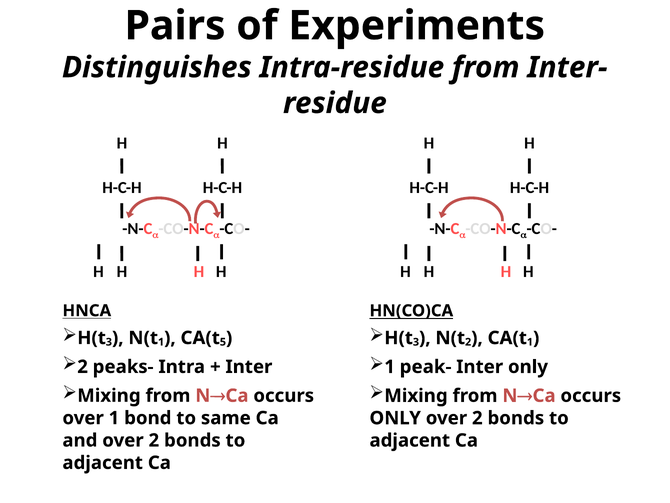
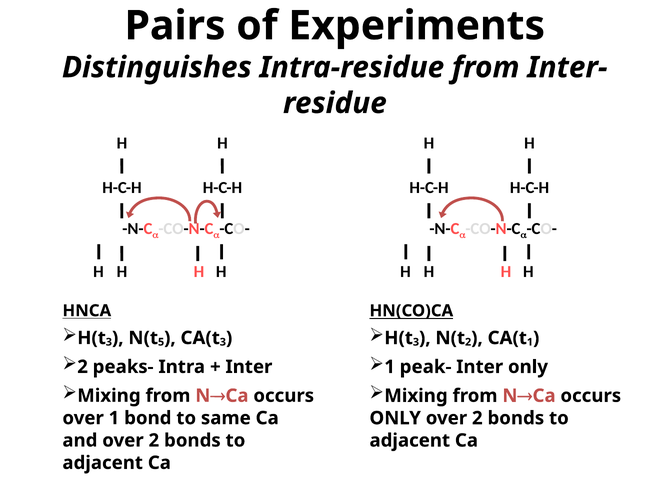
1: 1 -> 5 (161, 342)
5: 5 -> 3 (223, 342)
